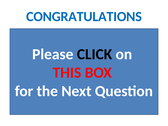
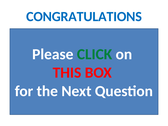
CLICK colour: black -> green (95, 54)
